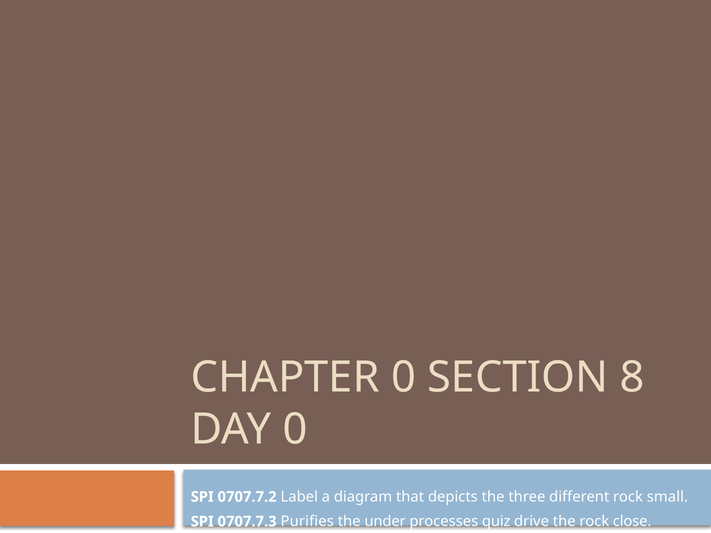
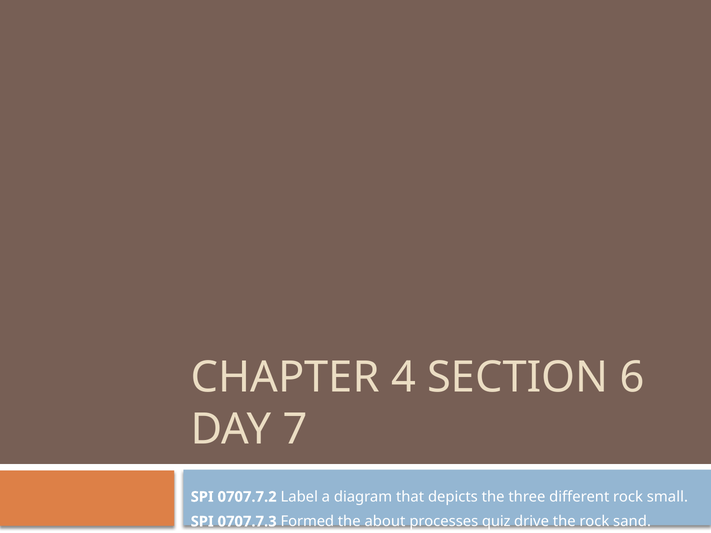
CHAPTER 0: 0 -> 4 (403, 378)
8: 8 -> 6 (632, 378)
DAY 0: 0 -> 7 (295, 430)
Purifies: Purifies -> Formed (307, 522)
under: under -> about (385, 522)
close: close -> sand (632, 522)
